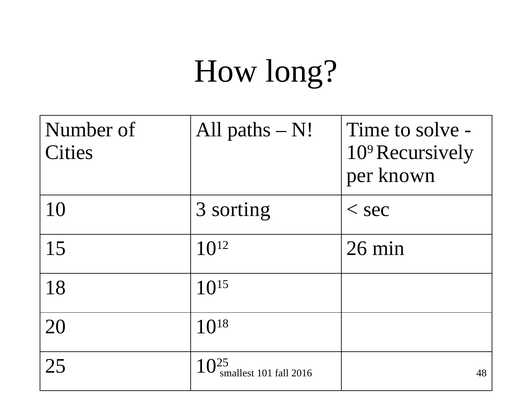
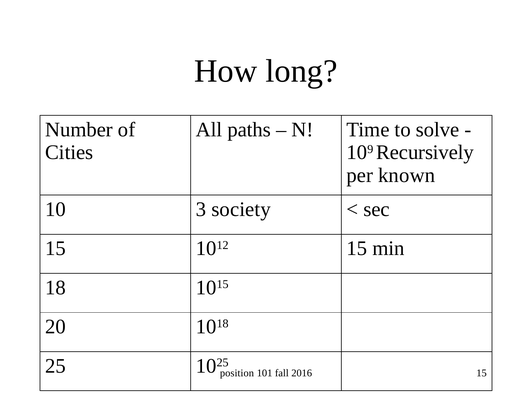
sorting: sorting -> society (241, 209)
1012 26: 26 -> 15 (357, 248)
smallest: smallest -> position (237, 373)
2016 48: 48 -> 15 (482, 373)
